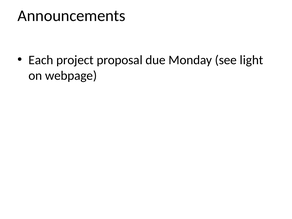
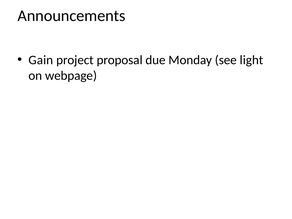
Each: Each -> Gain (41, 60)
